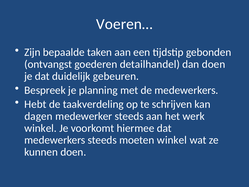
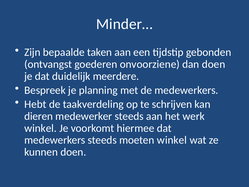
Voeren…: Voeren… -> Minder… (124, 24)
detailhandel: detailhandel -> onvoorziene (150, 64)
gebeuren: gebeuren -> meerdere (116, 76)
dagen: dagen -> dieren (39, 116)
